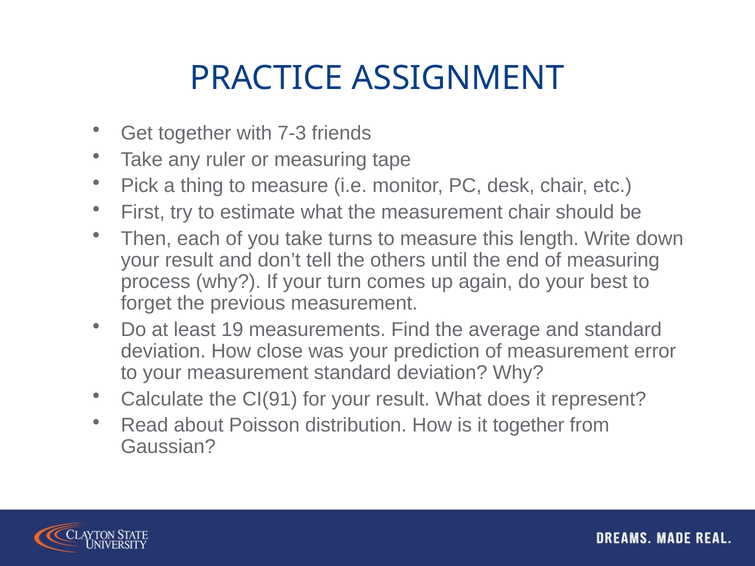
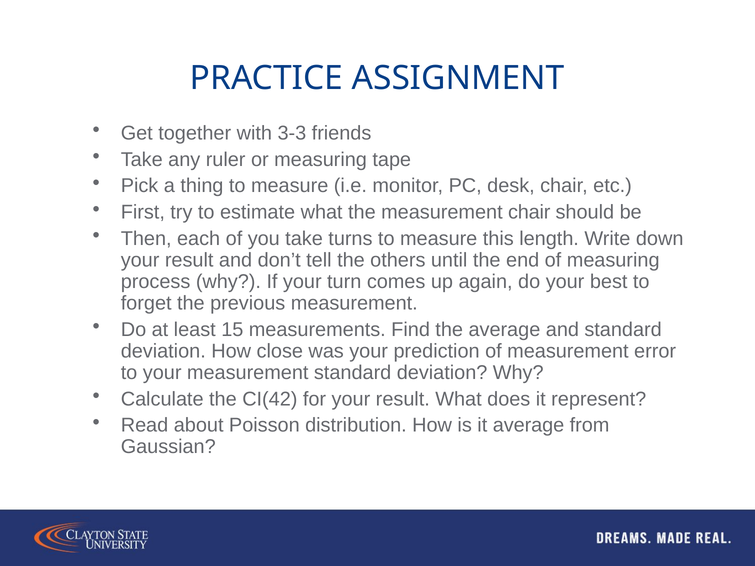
7-3: 7-3 -> 3-3 (292, 133)
19: 19 -> 15 (232, 330)
CI(91: CI(91 -> CI(42 (270, 399)
it together: together -> average (529, 426)
